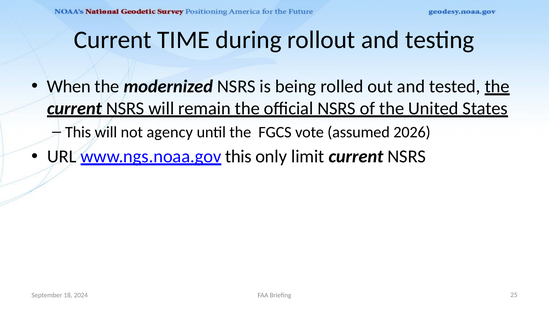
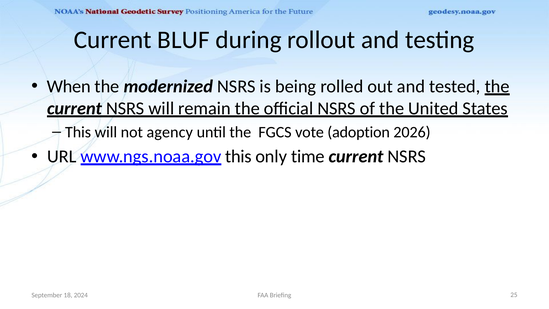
TIME: TIME -> BLUF (184, 40)
assumed: assumed -> adoption (359, 132)
limit: limit -> time (308, 156)
